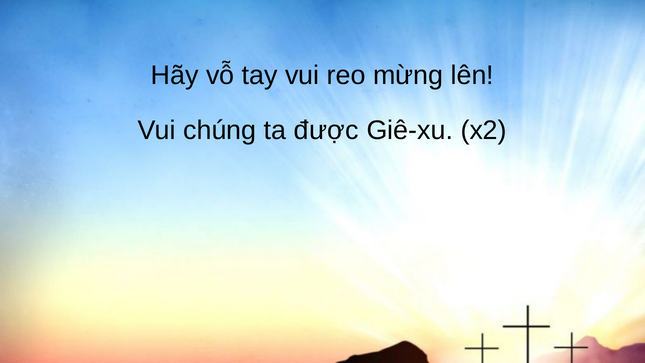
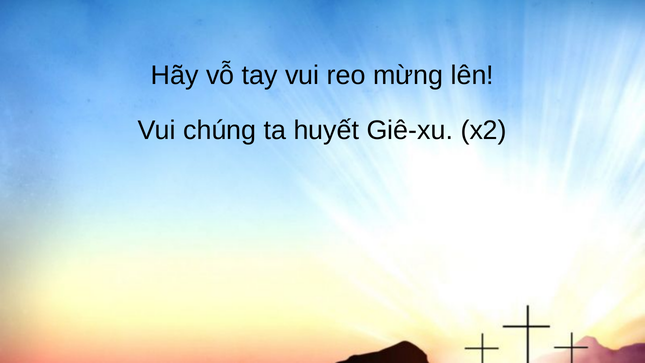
được: được -> huyết (326, 131)
